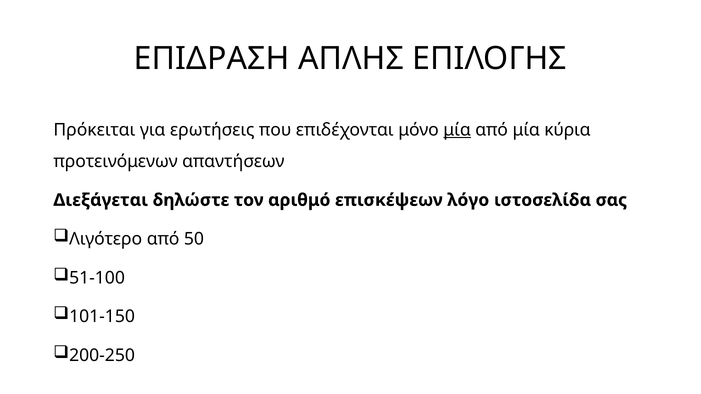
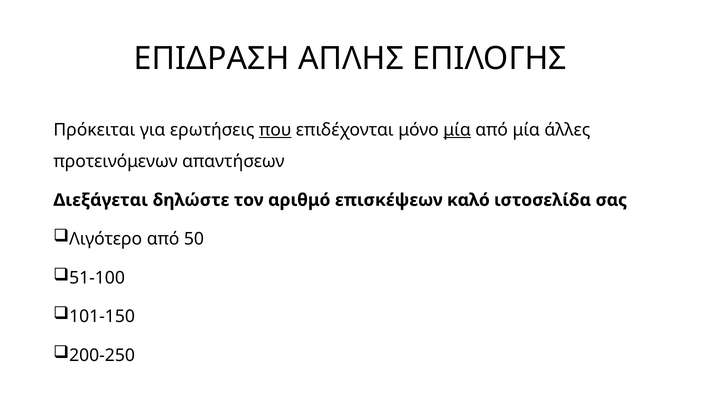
που underline: none -> present (275, 130)
κύρια: κύρια -> άλλες (567, 130)
λόγο: λόγο -> καλό (468, 200)
